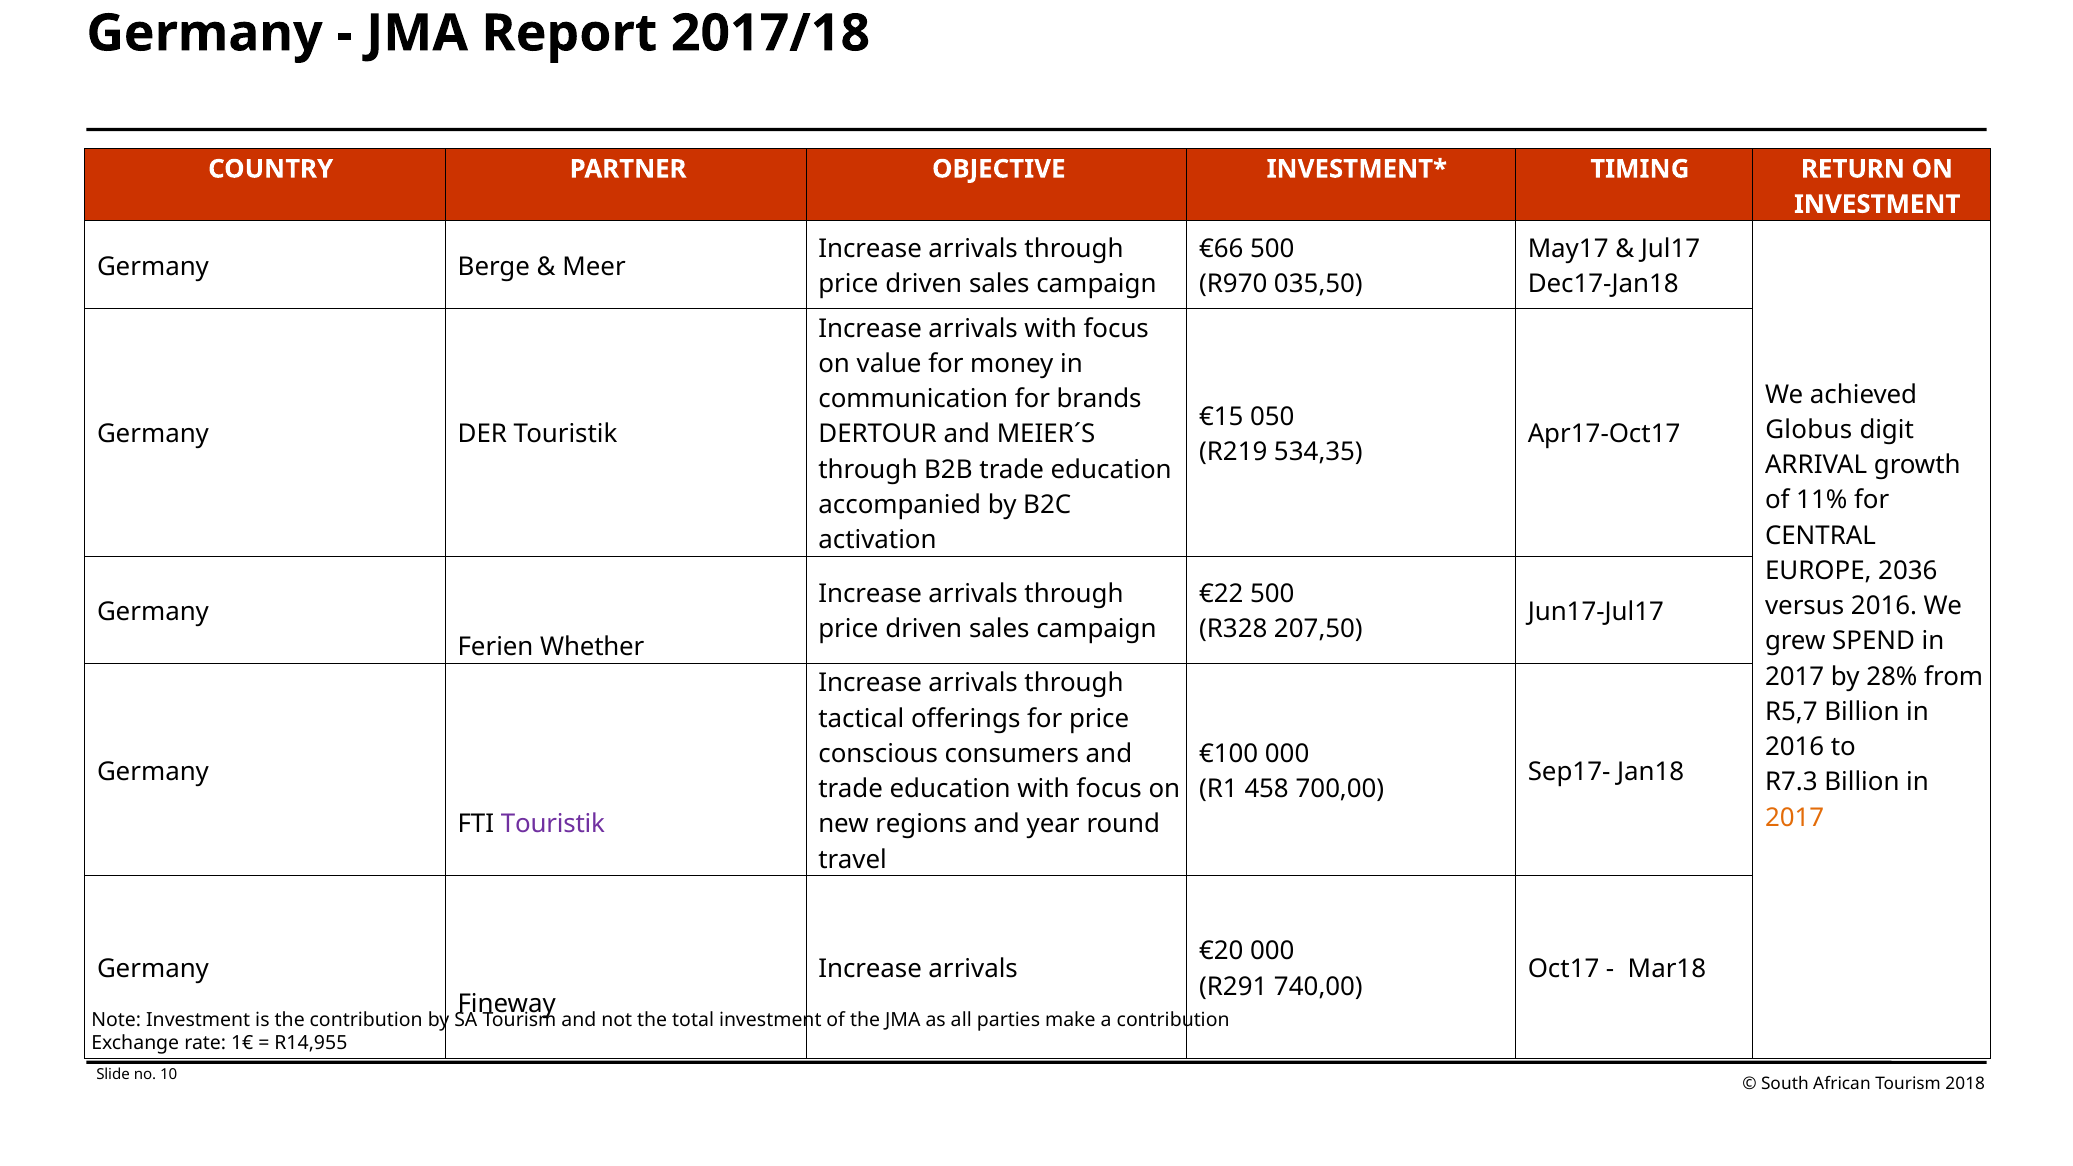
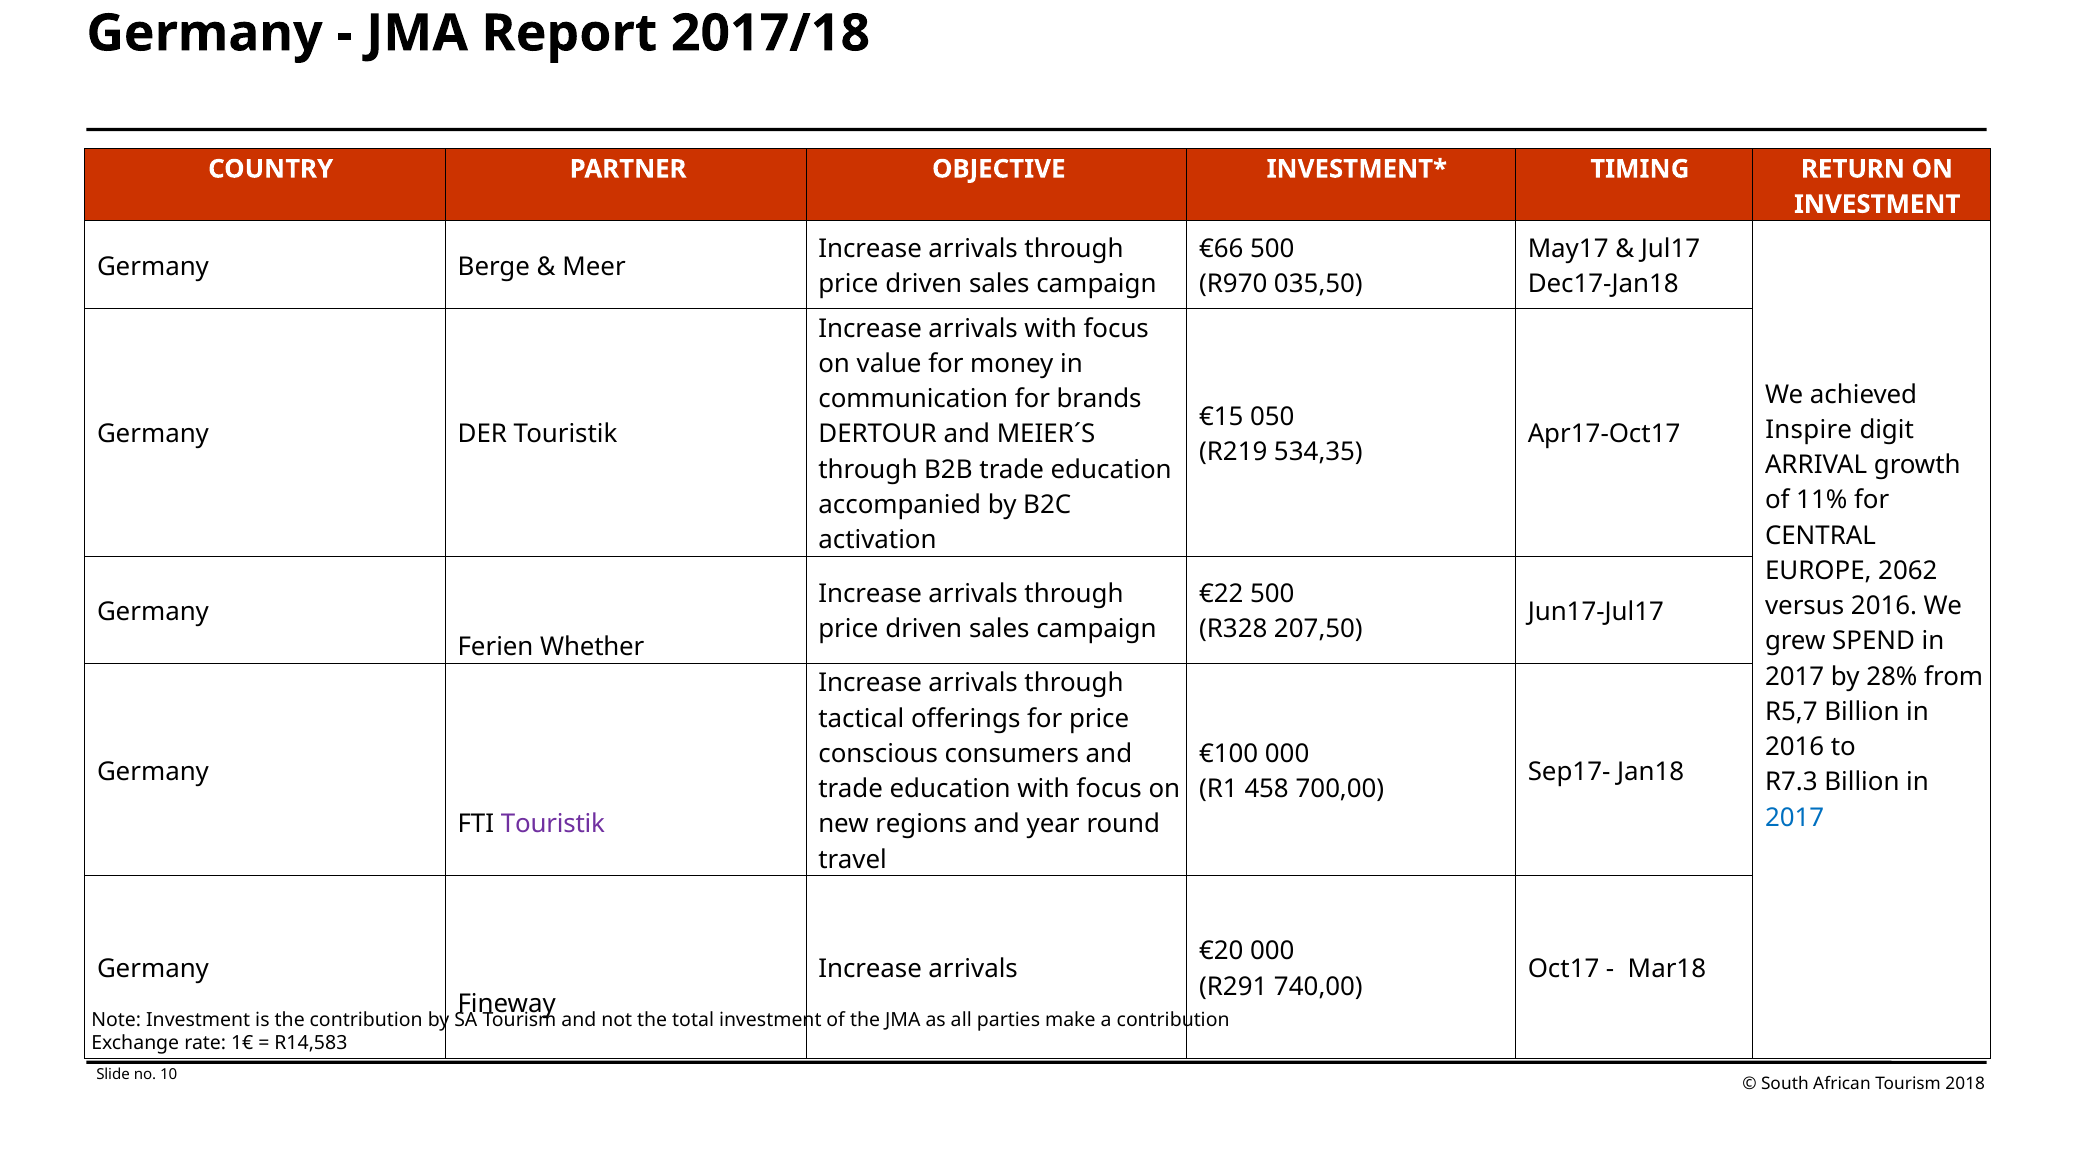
Globus: Globus -> Inspire (1809, 430)
2036: 2036 -> 2062 (1908, 571)
2017 colour: orange -> blue (1795, 818)
R14,955: R14,955 -> R14,583 (311, 1043)
